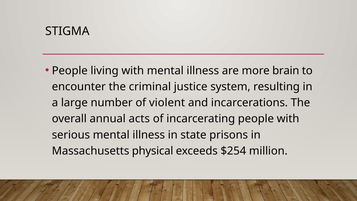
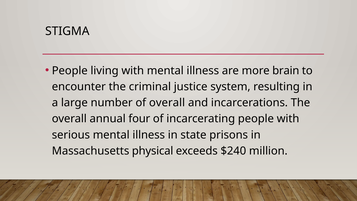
of violent: violent -> overall (167, 103)
acts: acts -> four (139, 119)
$254: $254 -> $240 (233, 151)
